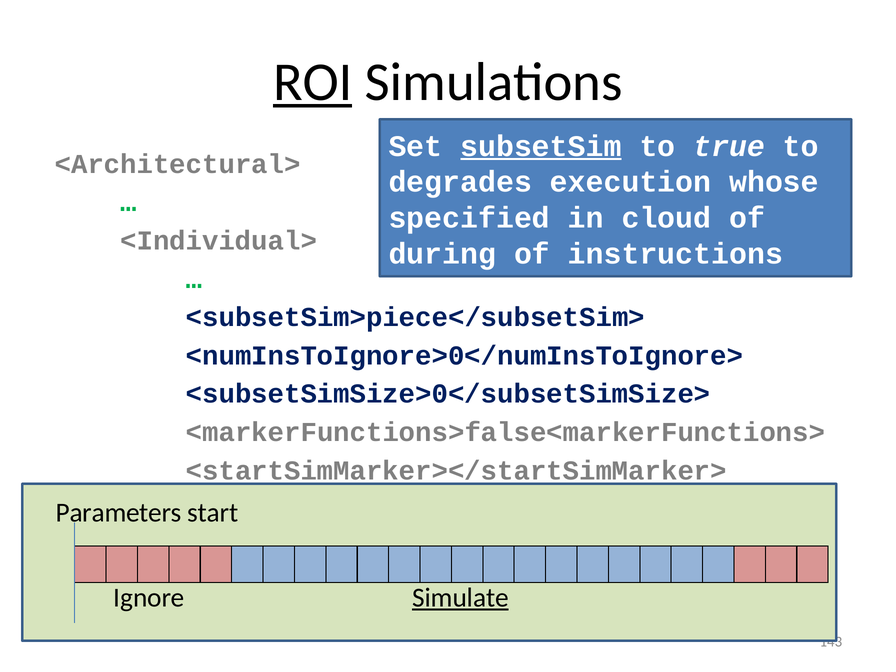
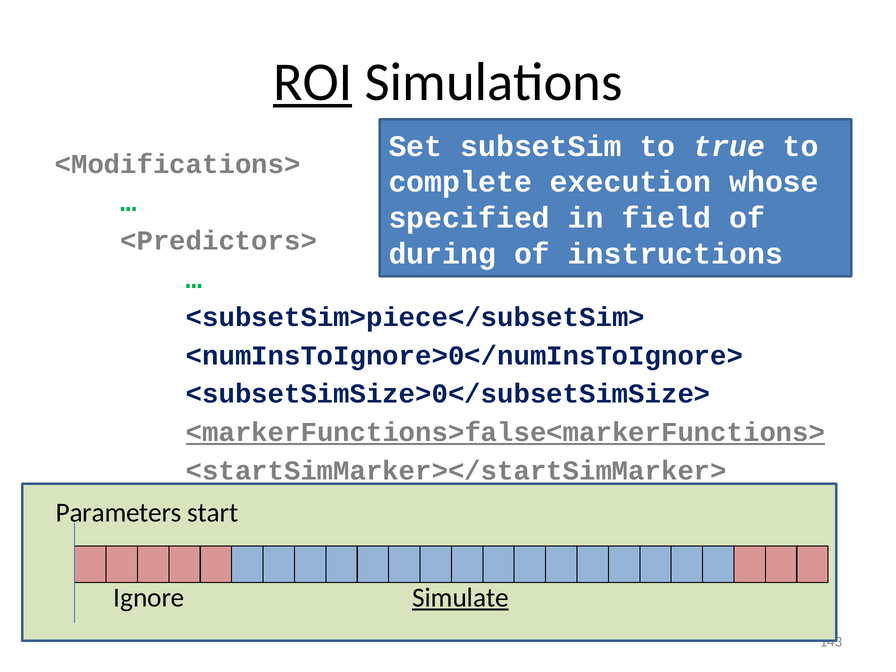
subsetSim underline: present -> none (541, 146)
<Architectural>: <Architectural> -> <Modifications> (178, 164)
degrades: degrades -> complete (460, 182)
cloud: cloud -> field (666, 218)
<Individual>: <Individual> -> <Predictors> (219, 241)
<markerFunctions>false<markerFunctions> underline: none -> present (506, 432)
